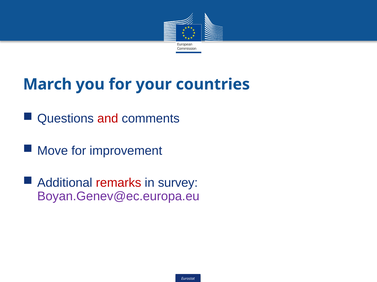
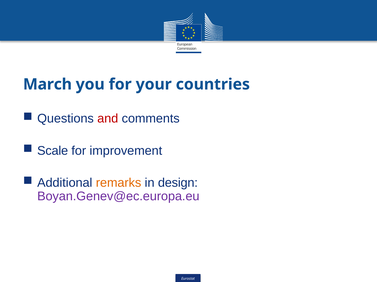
Move: Move -> Scale (53, 151)
remarks colour: red -> orange (119, 183)
survey: survey -> design (178, 183)
